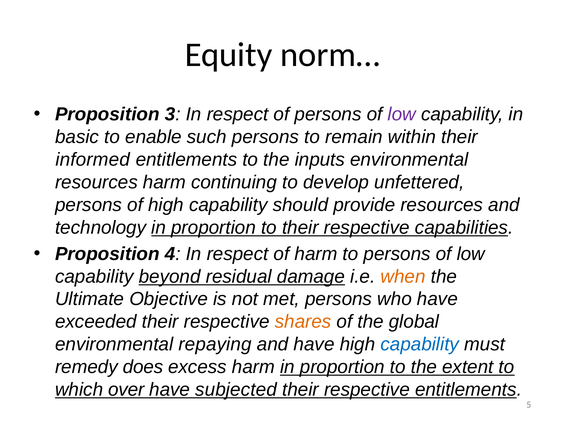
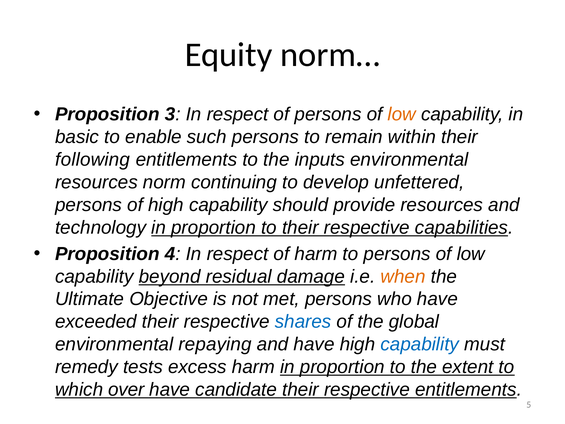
low colour: purple -> orange (402, 114)
informed: informed -> following (93, 160)
resources harm: harm -> norm (164, 182)
shares colour: orange -> blue (303, 321)
does: does -> tests (143, 367)
subjected: subjected -> candidate (236, 389)
